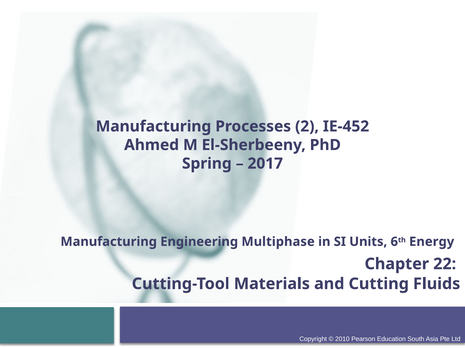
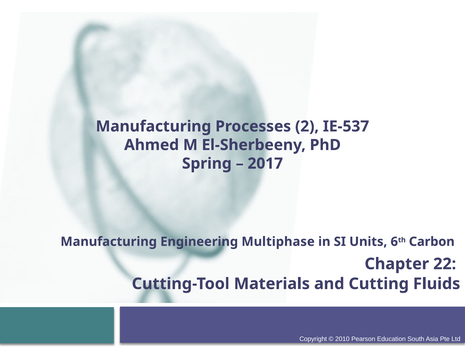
IE-452: IE-452 -> IE-537 (346, 127)
Energy: Energy -> Carbon (432, 242)
